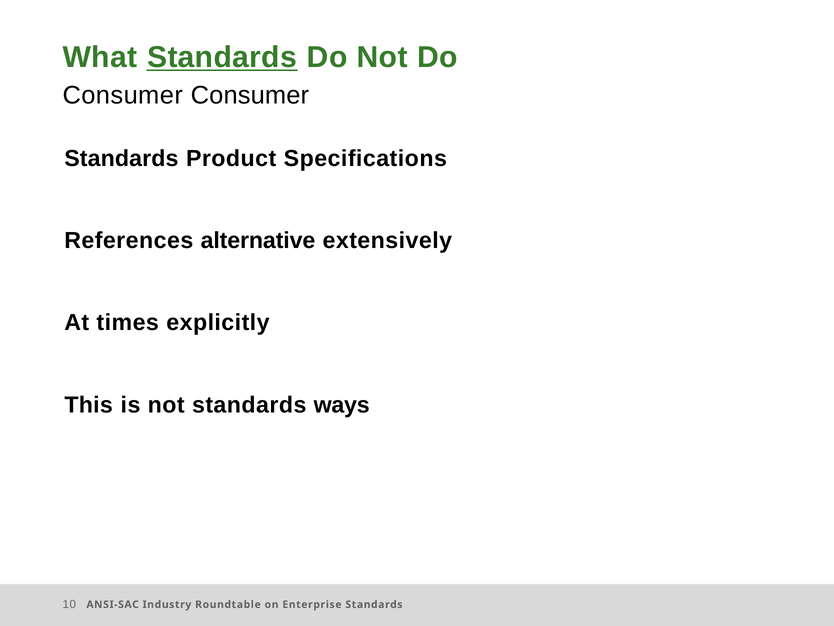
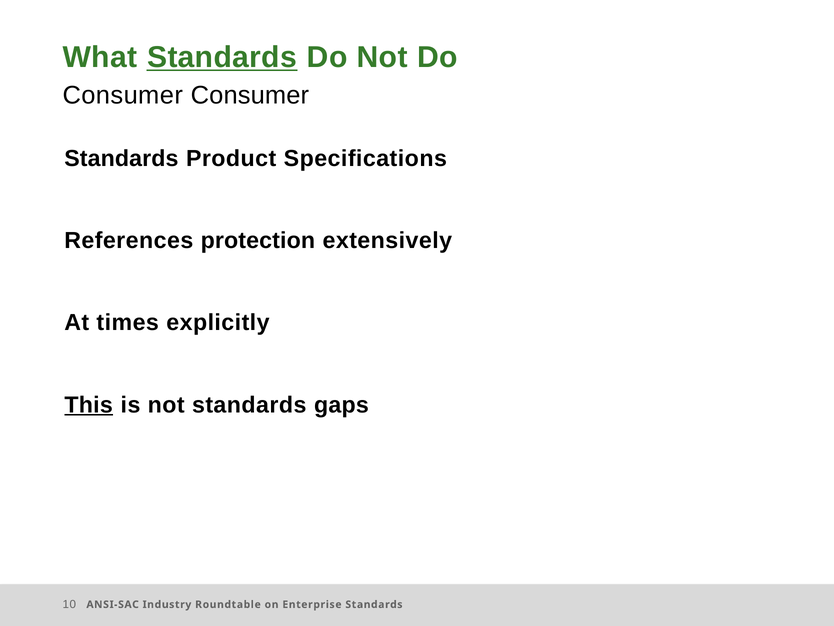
alternative: alternative -> protection (258, 240)
This underline: none -> present (89, 405)
ways: ways -> gaps (341, 405)
